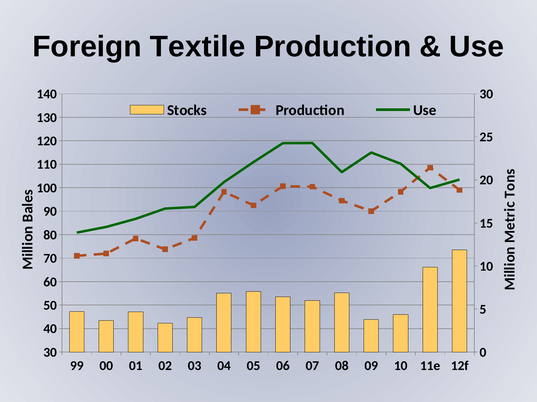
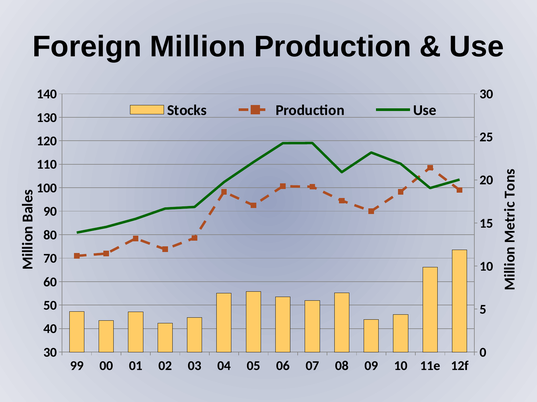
Textile: Textile -> Million (198, 47)
